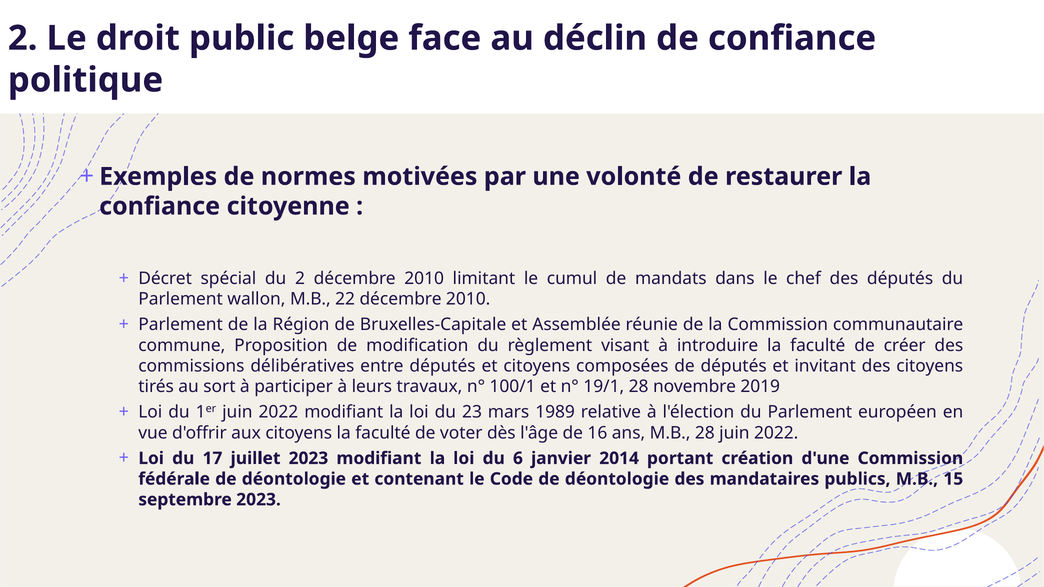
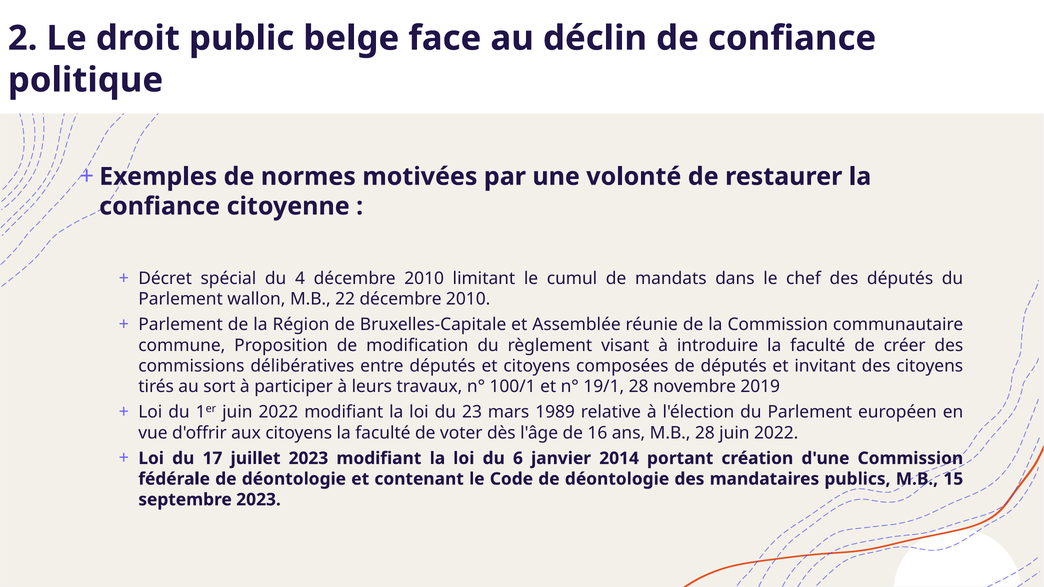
du 2: 2 -> 4 (300, 279)
